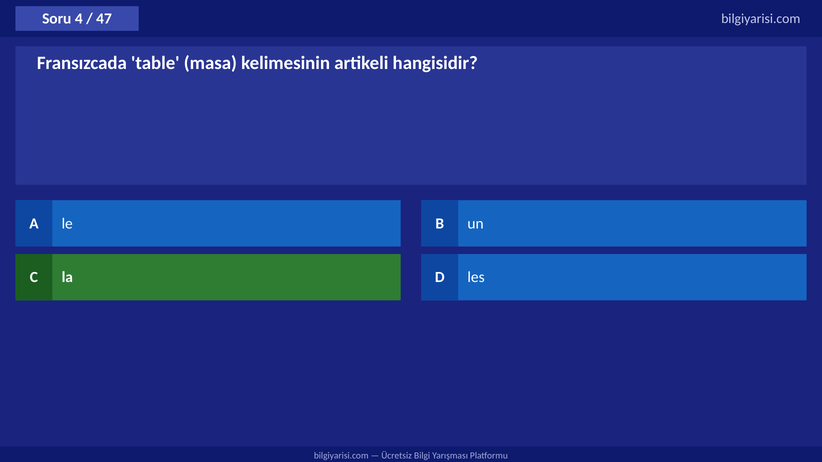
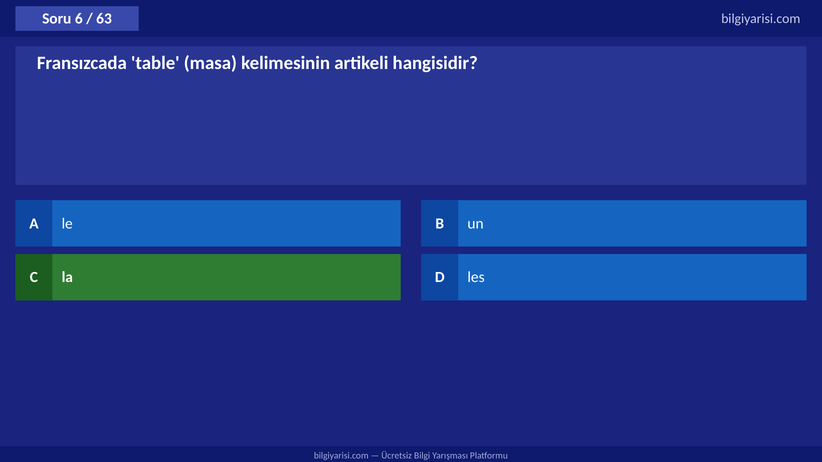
4: 4 -> 6 (79, 19)
47: 47 -> 63 (104, 19)
